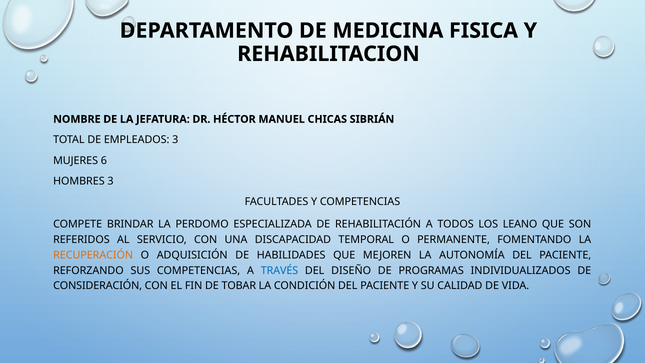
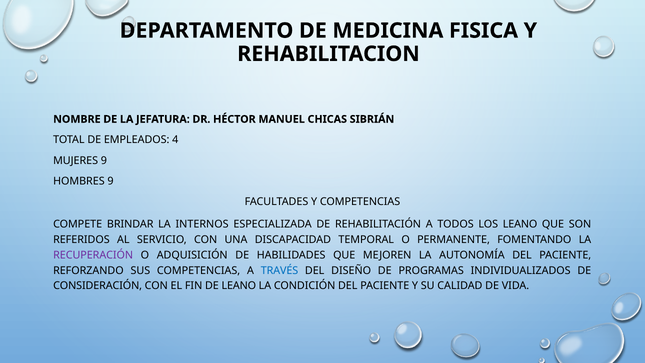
EMPLEADOS 3: 3 -> 4 (175, 140)
MUJERES 6: 6 -> 9 (104, 160)
HOMBRES 3: 3 -> 9 (110, 181)
PERDOMO: PERDOMO -> INTERNOS (202, 224)
RECUPERACIÓN colour: orange -> purple (93, 255)
DE TOBAR: TOBAR -> LEANO (239, 286)
